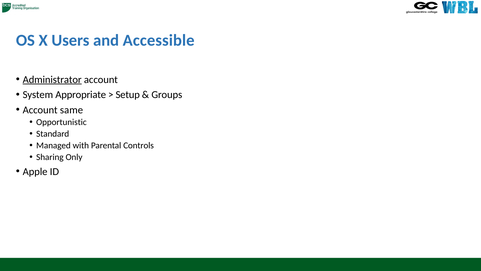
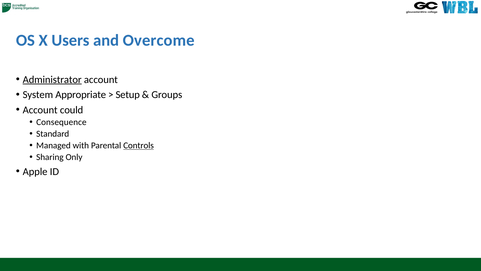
Accessible: Accessible -> Overcome (159, 40)
same: same -> could (72, 110)
Opportunistic: Opportunistic -> Consequence (61, 122)
Controls underline: none -> present (139, 145)
